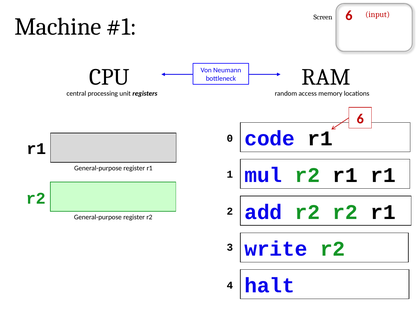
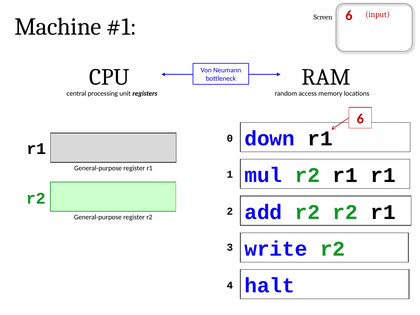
code: code -> down (270, 139)
